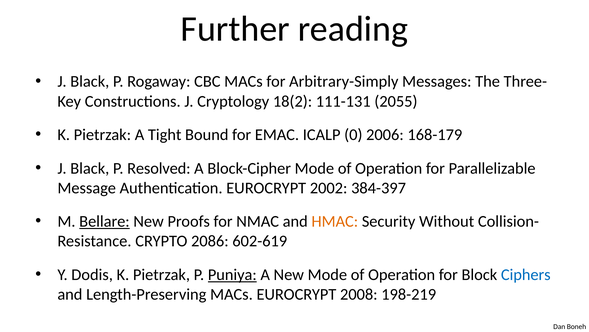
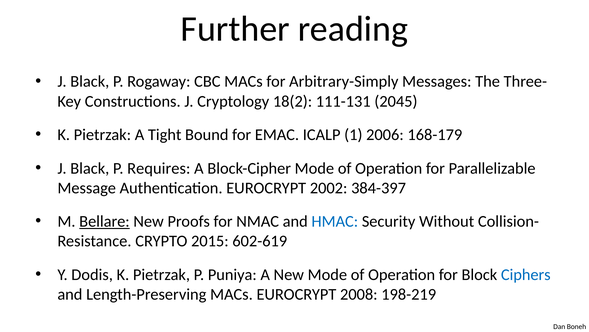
2055: 2055 -> 2045 (396, 101)
0: 0 -> 1 (353, 134)
Resolved: Resolved -> Requires (159, 168)
HMAC colour: orange -> blue (335, 221)
2086: 2086 -> 2015 (210, 241)
Puniya underline: present -> none (232, 274)
